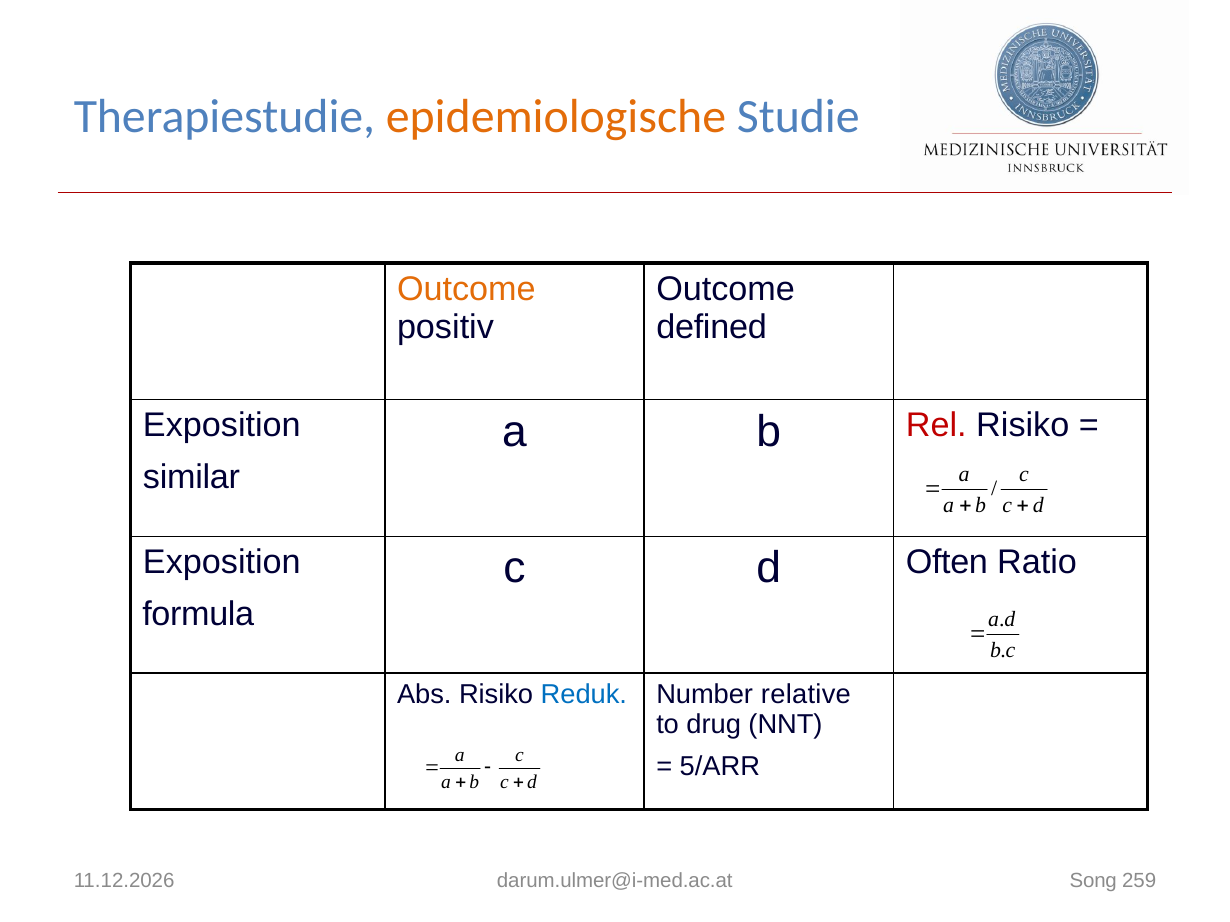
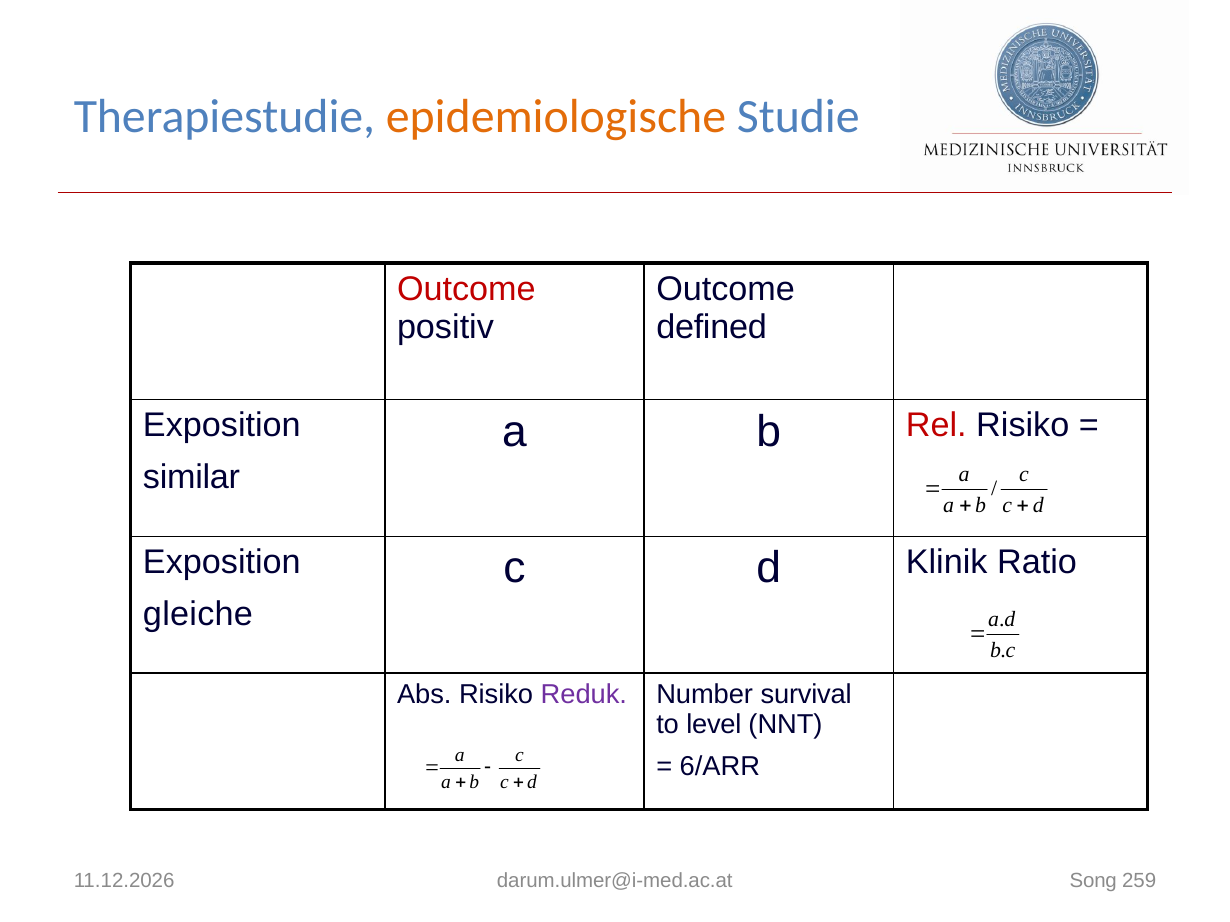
Outcome colour: orange -> red (466, 289)
Often: Often -> Klinik (947, 562)
formula: formula -> gleiche (198, 614)
Reduk colour: blue -> purple (584, 695)
relative: relative -> survival (806, 695)
drug: drug -> level (714, 725)
5/ARR: 5/ARR -> 6/ARR (720, 767)
